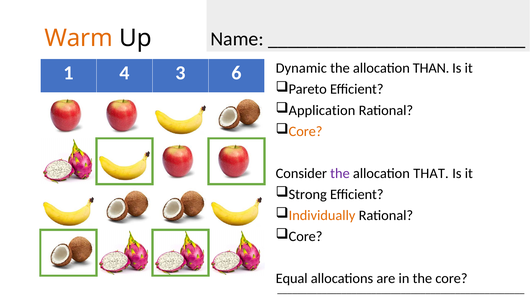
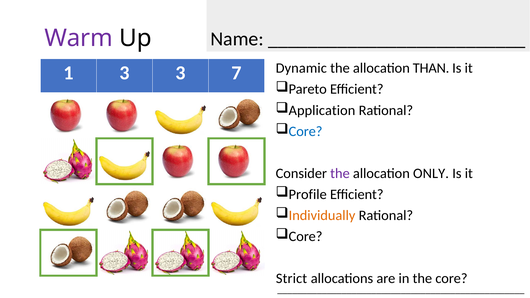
Warm colour: orange -> purple (79, 38)
1 4: 4 -> 3 (124, 73)
6: 6 -> 7 (237, 73)
Core colour: orange -> blue (306, 131)
THAT: THAT -> ONLY (431, 173)
Strong: Strong -> Profile (308, 194)
Equal: Equal -> Strict (292, 278)
